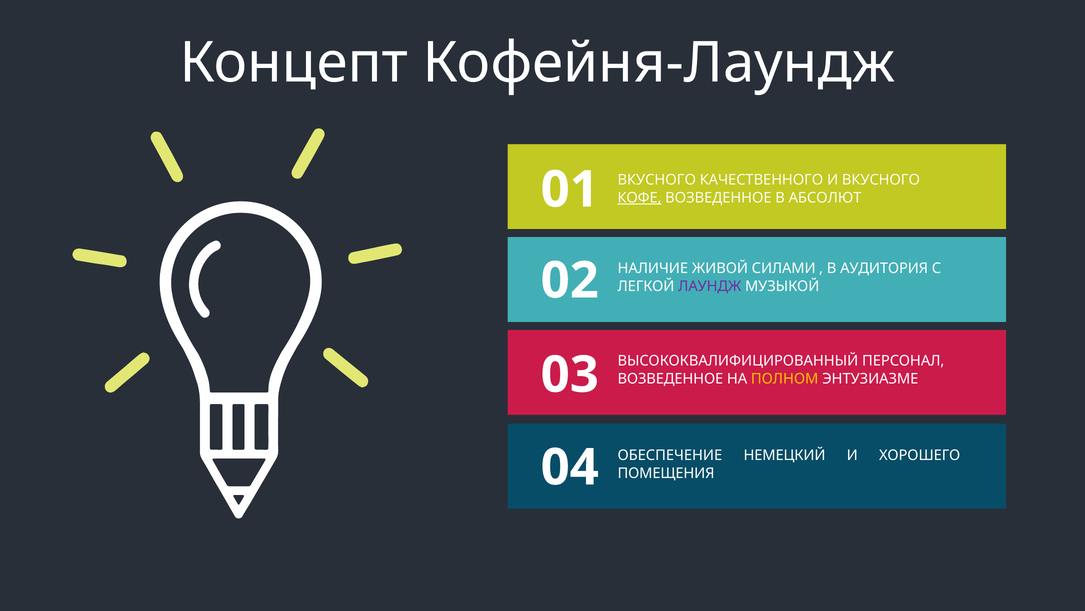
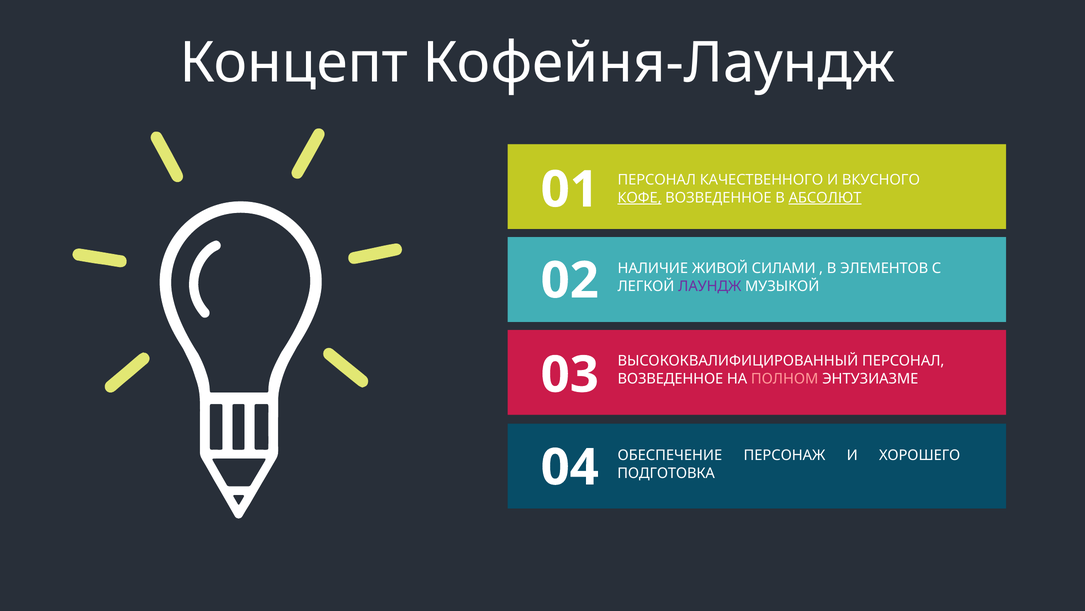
ВКУСНОГО: ВКУСНОГО -> ПЕРСОНАЛ (657, 180)
АБСОЛЮТ underline: none -> present (825, 198)
АУДИТОРИЯ: АУДИТОРИЯ -> ЭЛЕМЕНТОВ (884, 268)
ПОЛНОМ colour: yellow -> pink (785, 378)
НЕМЕЦКИЙ: НЕМЕЦКИЙ -> ПЕРСОНАЖ (784, 455)
ПОМЕЩЕНИЯ: ПОМЕЩЕНИЯ -> ПОДГОТОВКА (666, 473)
